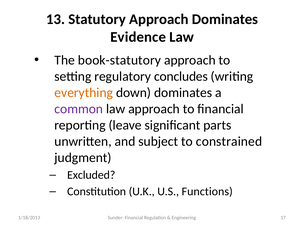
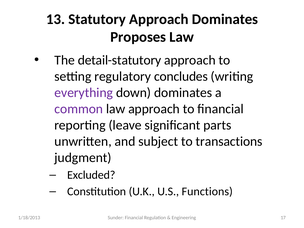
Evidence: Evidence -> Proposes (138, 37)
book-statutory: book-statutory -> detail-statutory (120, 60)
everything colour: orange -> purple (84, 93)
constrained: constrained -> transactions (229, 141)
